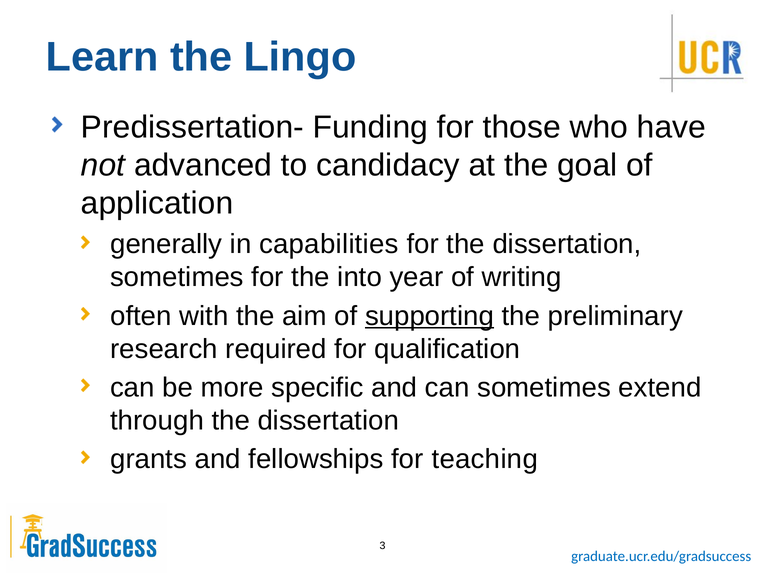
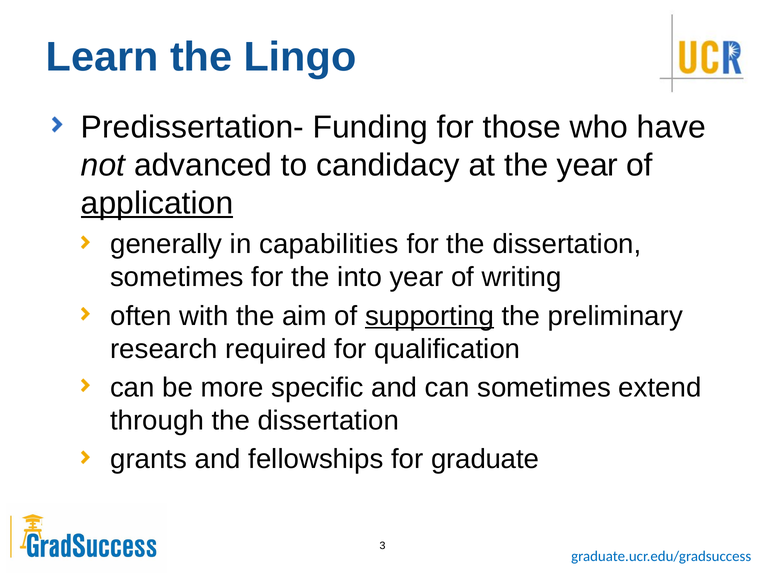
the goal: goal -> year (588, 165)
application underline: none -> present (157, 204)
teaching: teaching -> graduate (485, 460)
